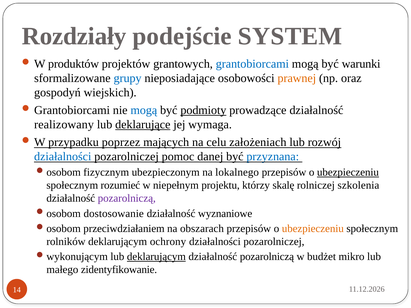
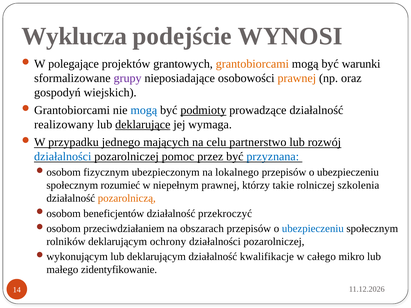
Rozdziały: Rozdziały -> Wyklucza (74, 36)
SYSTEM: SYSTEM -> WYNOSI (290, 36)
produktów: produktów -> polegające (74, 64)
grantobiorcami colour: blue -> orange (252, 64)
grupy colour: blue -> purple (128, 78)
poprzez: poprzez -> jednego (121, 142)
założeniach: założeniach -> partnerstwo (258, 142)
danej: danej -> przez (210, 157)
ubezpieczeniu underline: present -> none (348, 173)
niepełnym projektu: projektu -> prawnej (220, 186)
skalę: skalę -> takie (283, 186)
pozarolniczą colour: purple -> orange (127, 199)
dostosowanie: dostosowanie -> beneficjentów (114, 214)
wyznaniowe: wyznaniowe -> przekroczyć (225, 214)
ubezpieczeniu colour: orange -> blue (313, 229)
deklarującym underline: present -> none (156, 257)
pozarolniczą: pozarolniczą -> kwalifikacje (267, 257)
budżet: budżet -> całego (321, 257)
